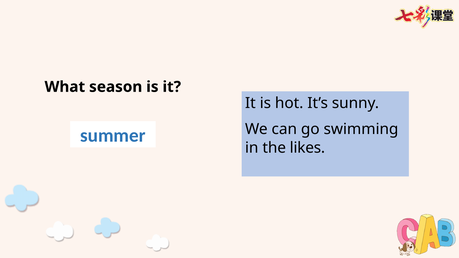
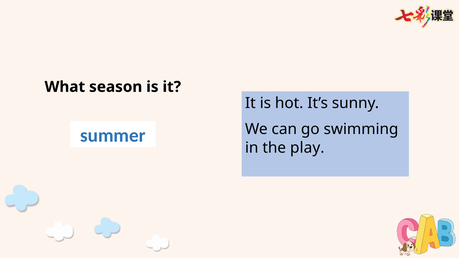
likes: likes -> play (307, 148)
